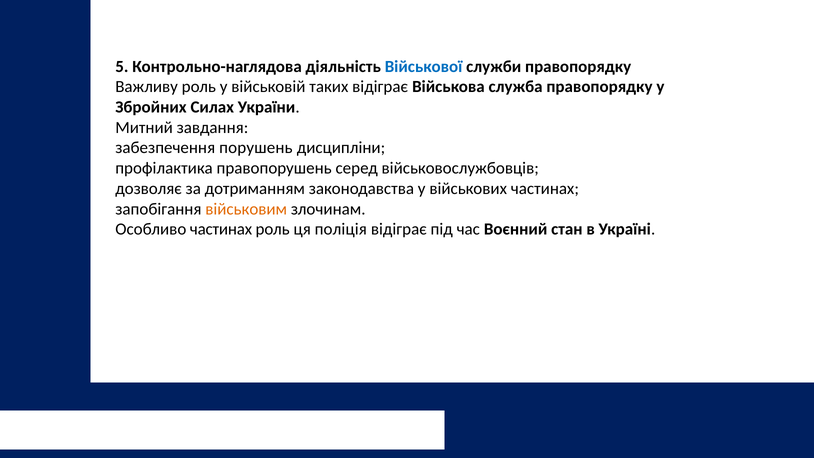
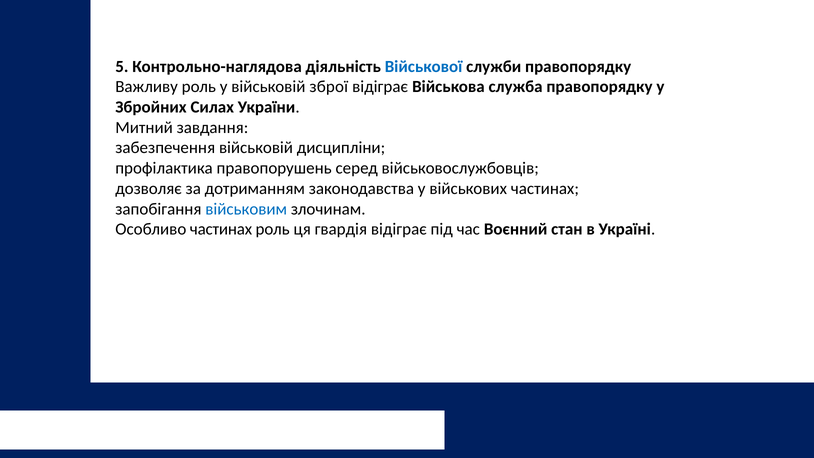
таких: таких -> зброї (329, 87)
забезпечення порушень: порушень -> військовій (256, 148)
військовим colour: orange -> blue (246, 209)
поліція: поліція -> гвардія (341, 229)
